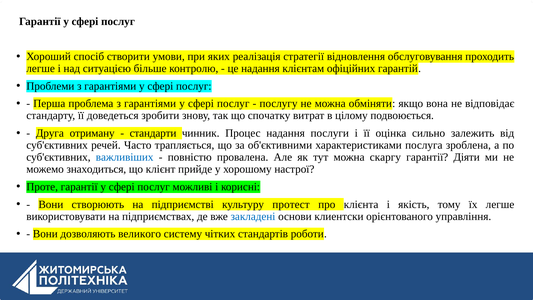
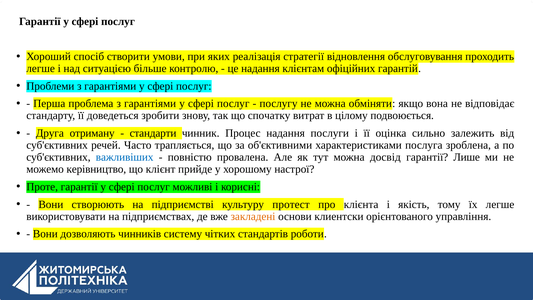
скаргу: скаргу -> досвід (385, 157)
Діяти: Діяти -> Лише (467, 157)
знаходиться: знаходиться -> керівництво (96, 169)
закладені colour: blue -> orange (253, 216)
великого: великого -> чинників (140, 234)
